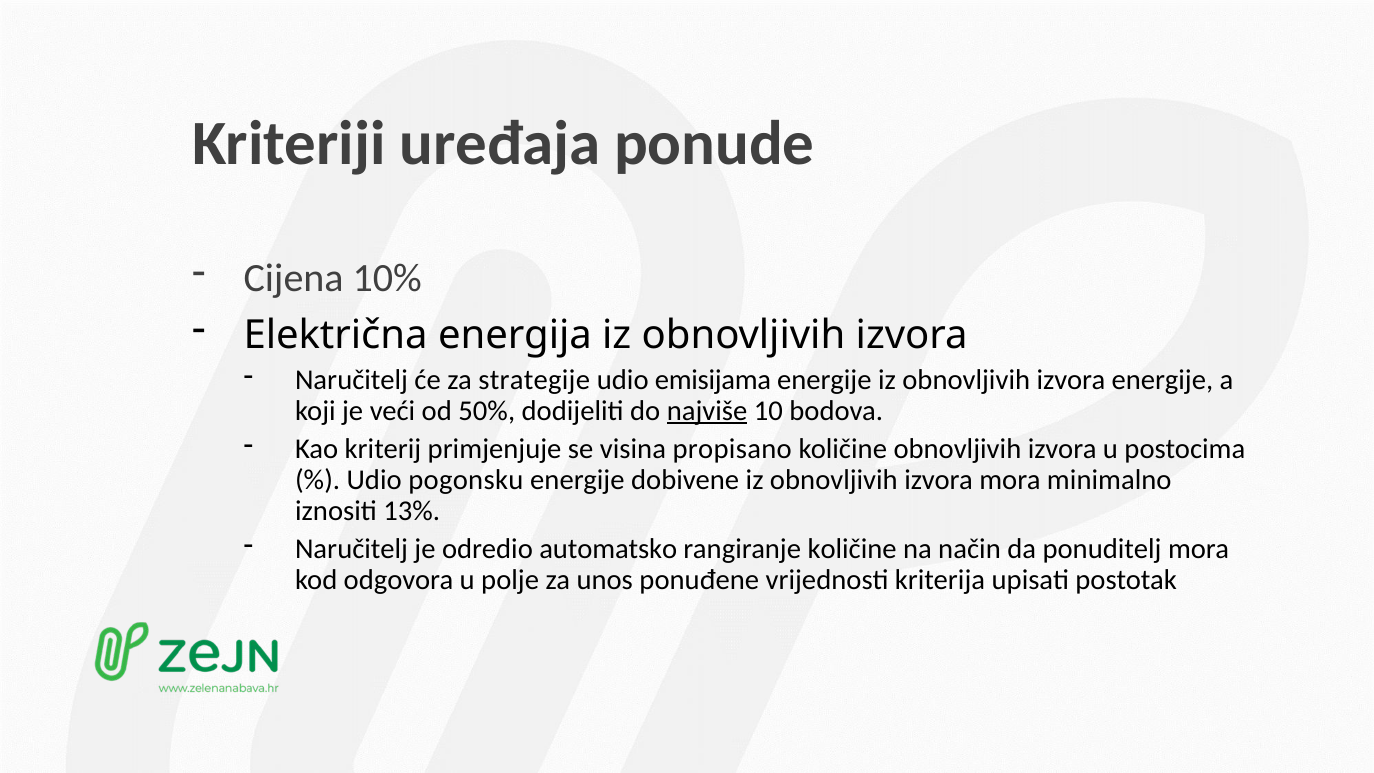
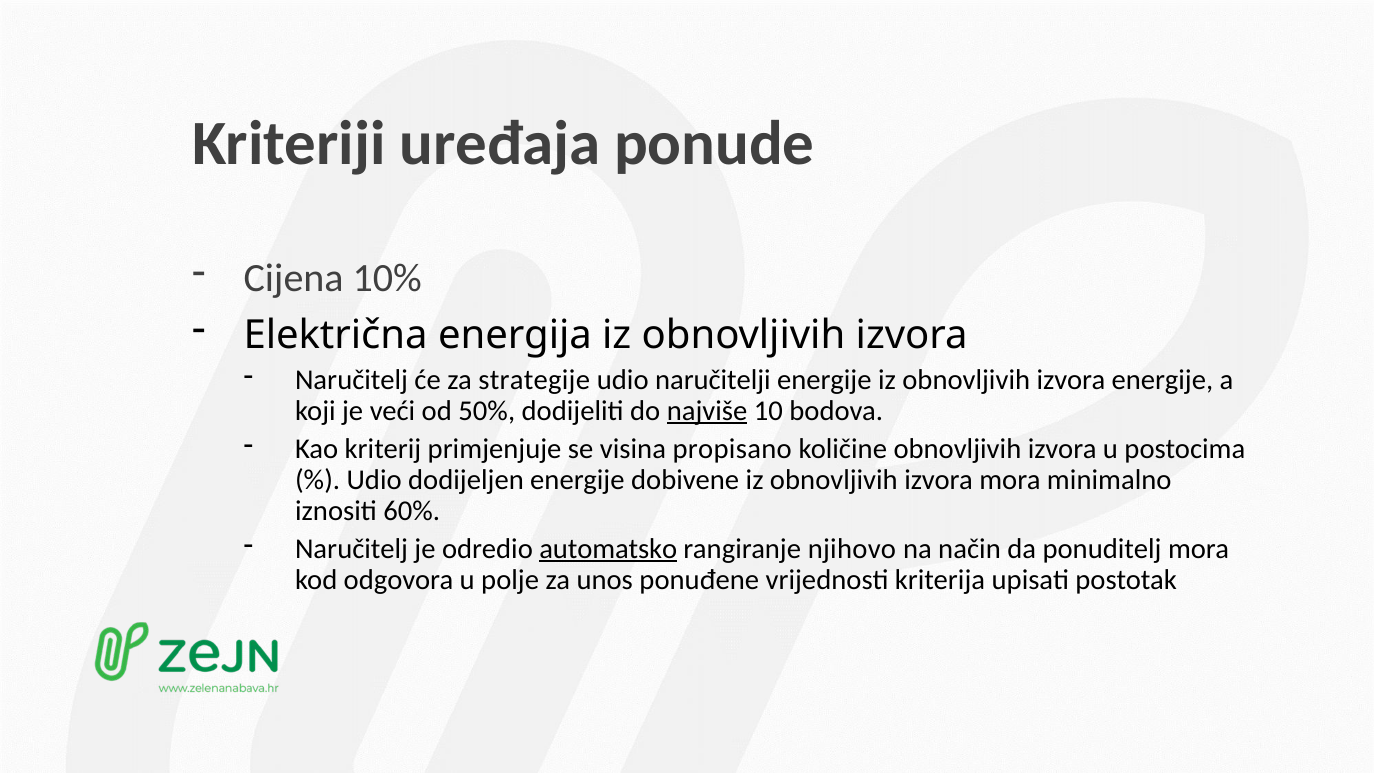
emisijama: emisijama -> naručitelji (713, 380)
pogonsku: pogonsku -> dodijeljen (466, 480)
13%: 13% -> 60% (412, 511)
automatsko underline: none -> present (608, 549)
rangiranje količine: količine -> njihovo (852, 549)
